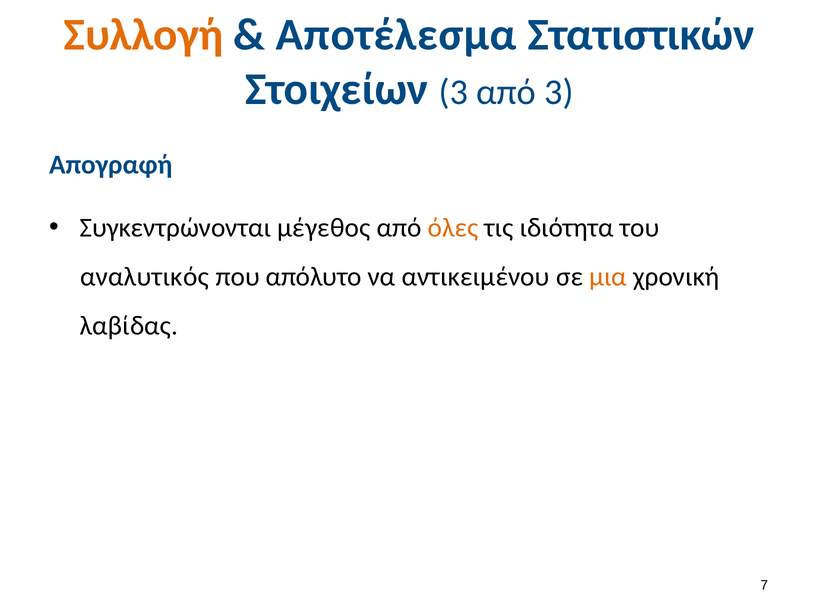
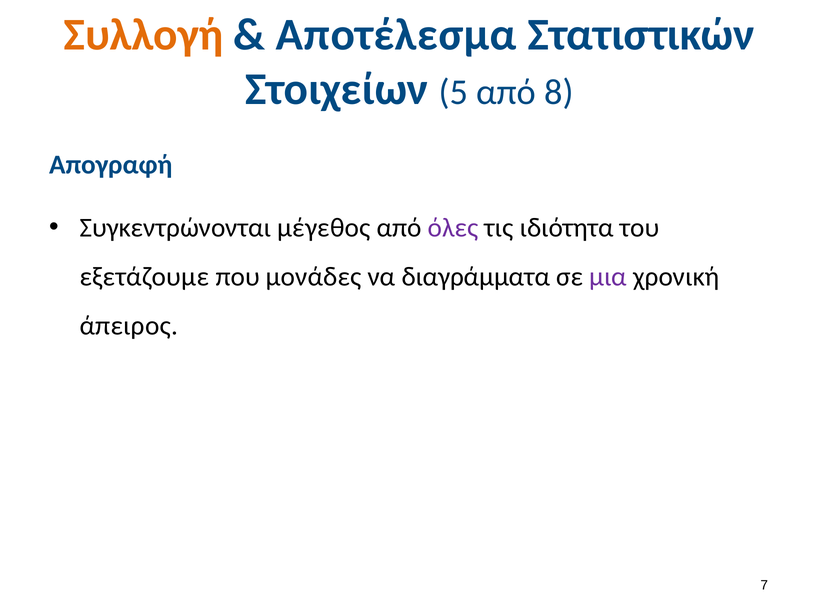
Στοιχείων 3: 3 -> 5 (453, 92)
από 3: 3 -> 8 (559, 92)
όλες colour: orange -> purple (453, 228)
αναλυτικός: αναλυτικός -> εξετάζουμε (144, 277)
απόλυτο: απόλυτο -> μονάδες (314, 277)
αντικειμένου: αντικειμένου -> διαγράμματα (476, 277)
μια colour: orange -> purple (608, 277)
λαβίδας: λαβίδας -> άπειρος (129, 326)
